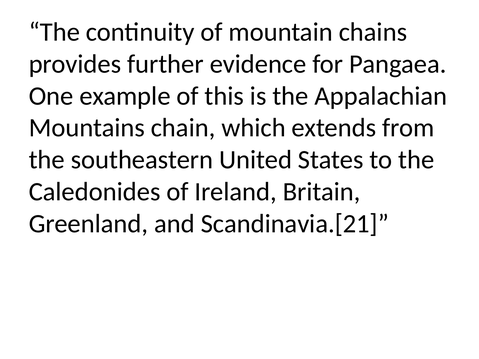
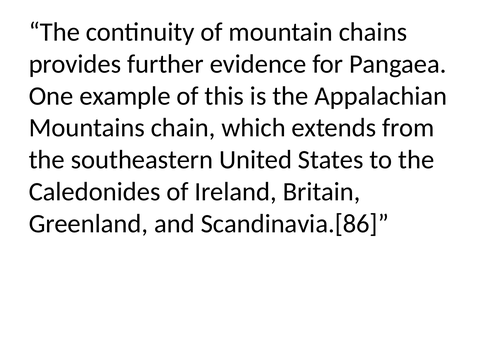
Scandinavia.[21: Scandinavia.[21 -> Scandinavia.[86 (295, 224)
